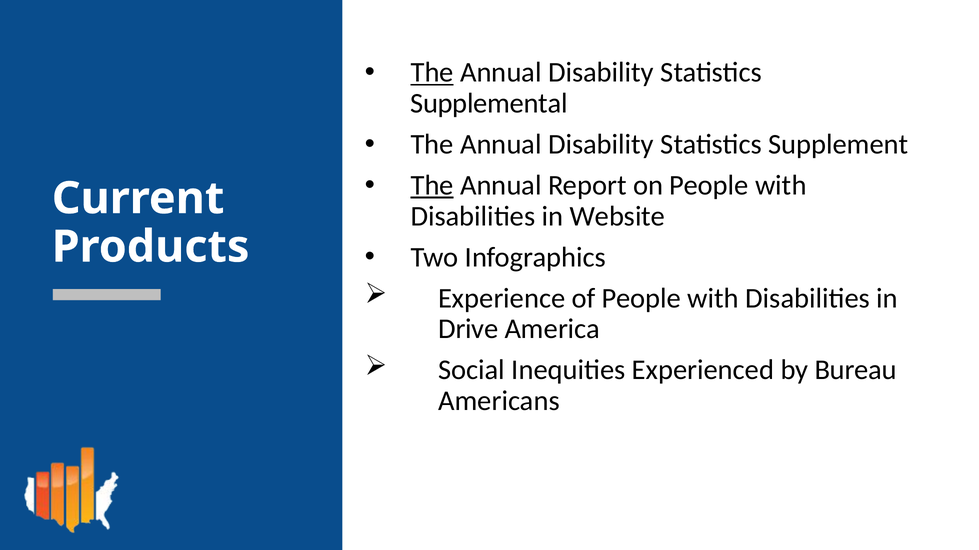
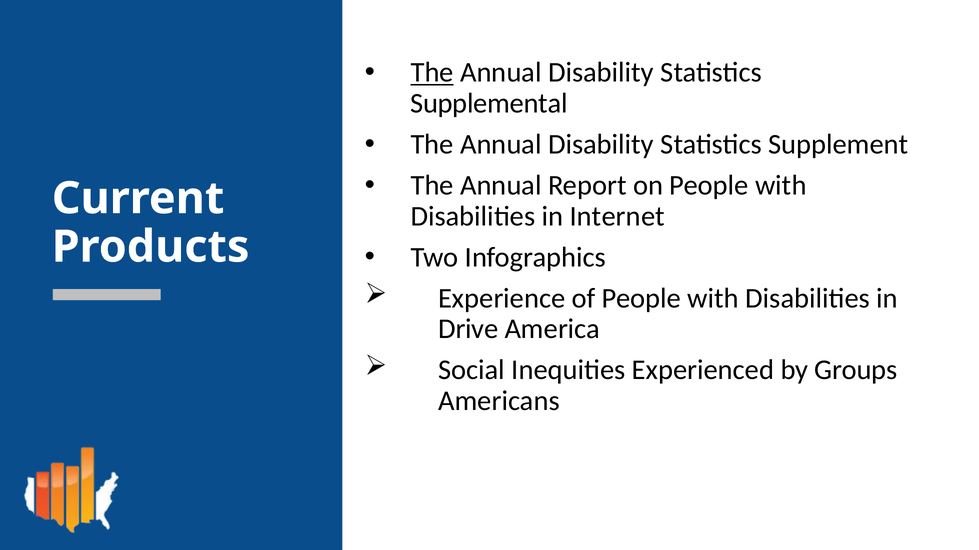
The underline: present -> none (432, 186)
Website: Website -> Internet (617, 216)
Bureau: Bureau -> Groups (856, 370)
